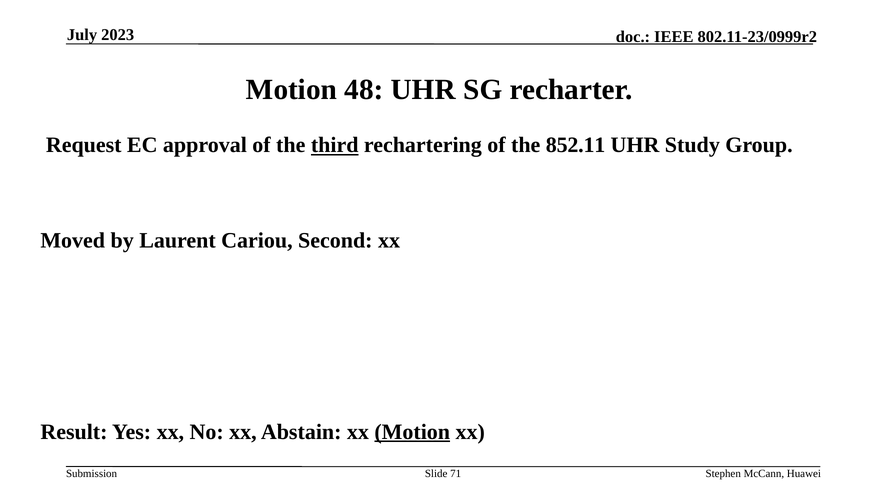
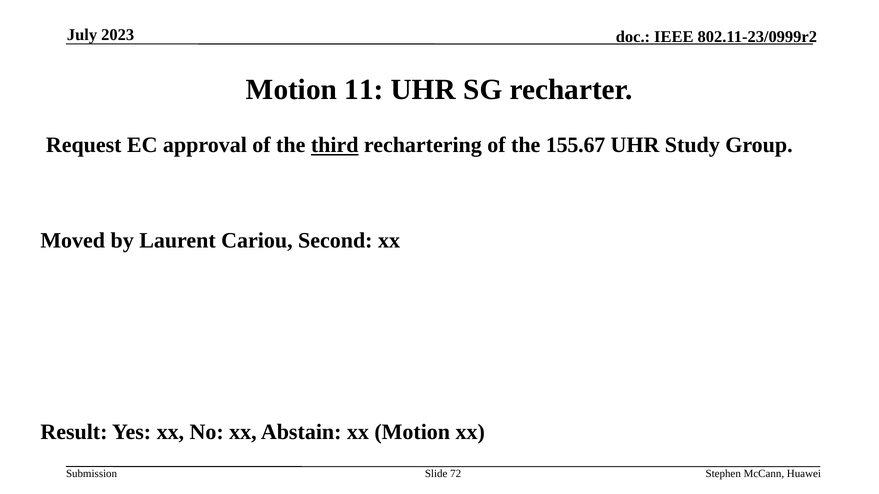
48: 48 -> 11 (364, 90)
852.11: 852.11 -> 155.67 (576, 145)
Motion underline: present -> none (412, 432)
71: 71 -> 72 (456, 474)
